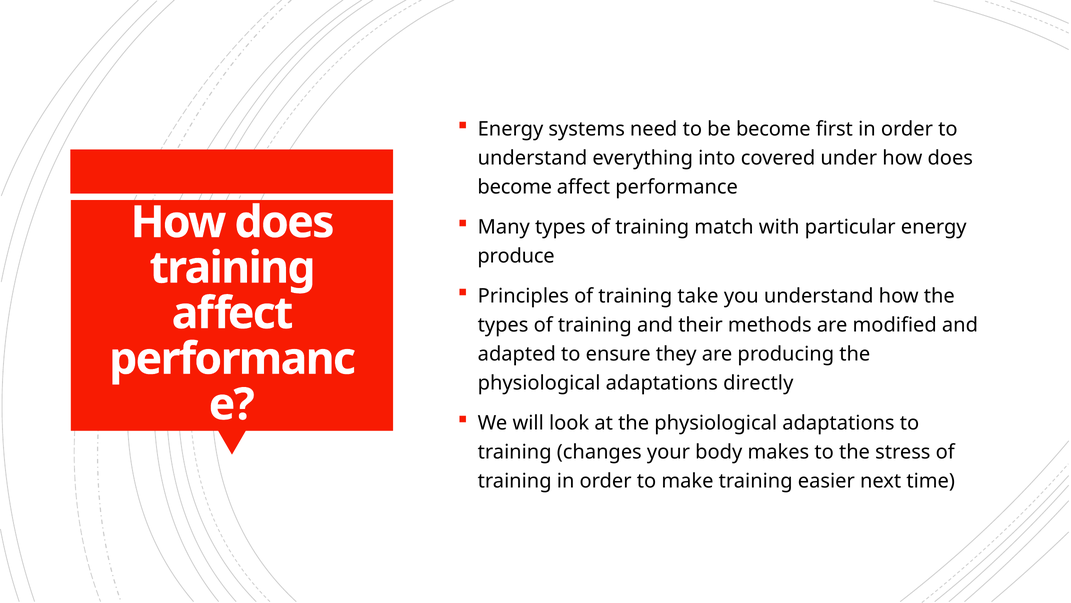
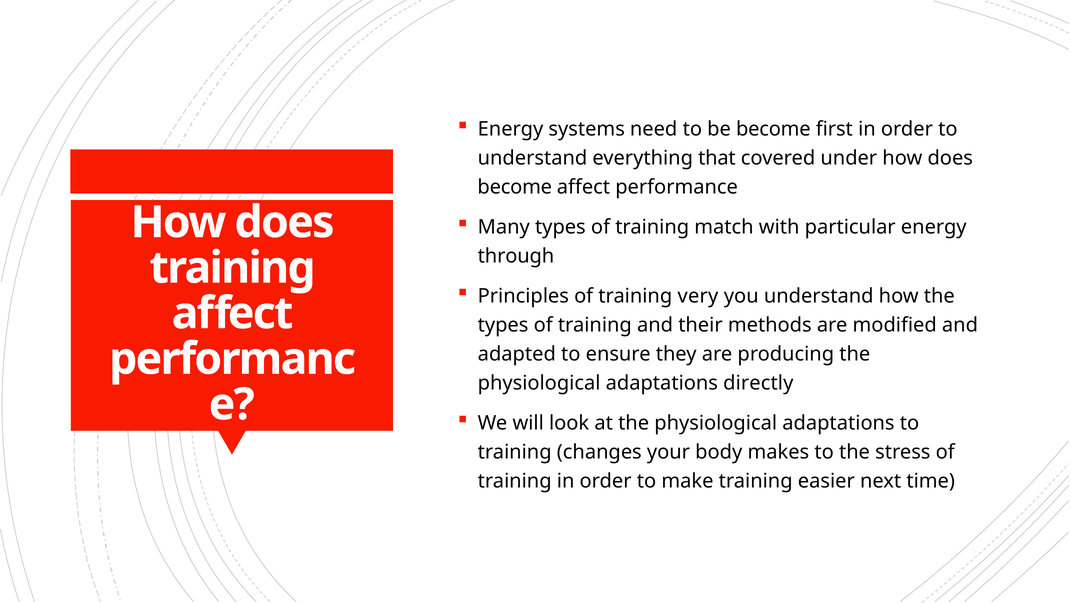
into: into -> that (717, 158)
produce: produce -> through (516, 256)
take: take -> very (698, 296)
